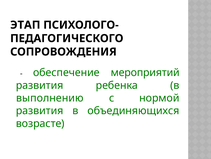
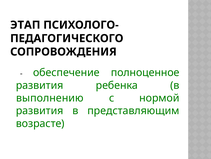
мероприятий: мероприятий -> полноценное (145, 72)
объединяющихся: объединяющихся -> представляющим (133, 110)
